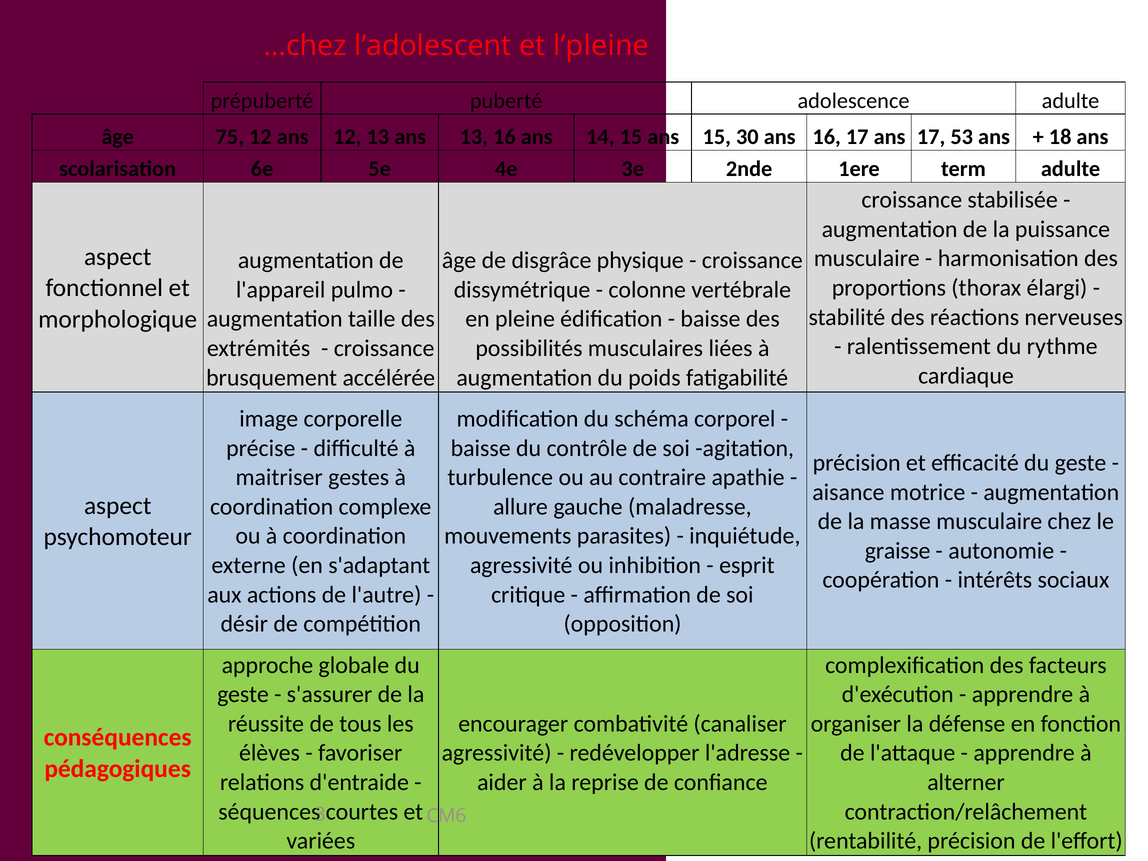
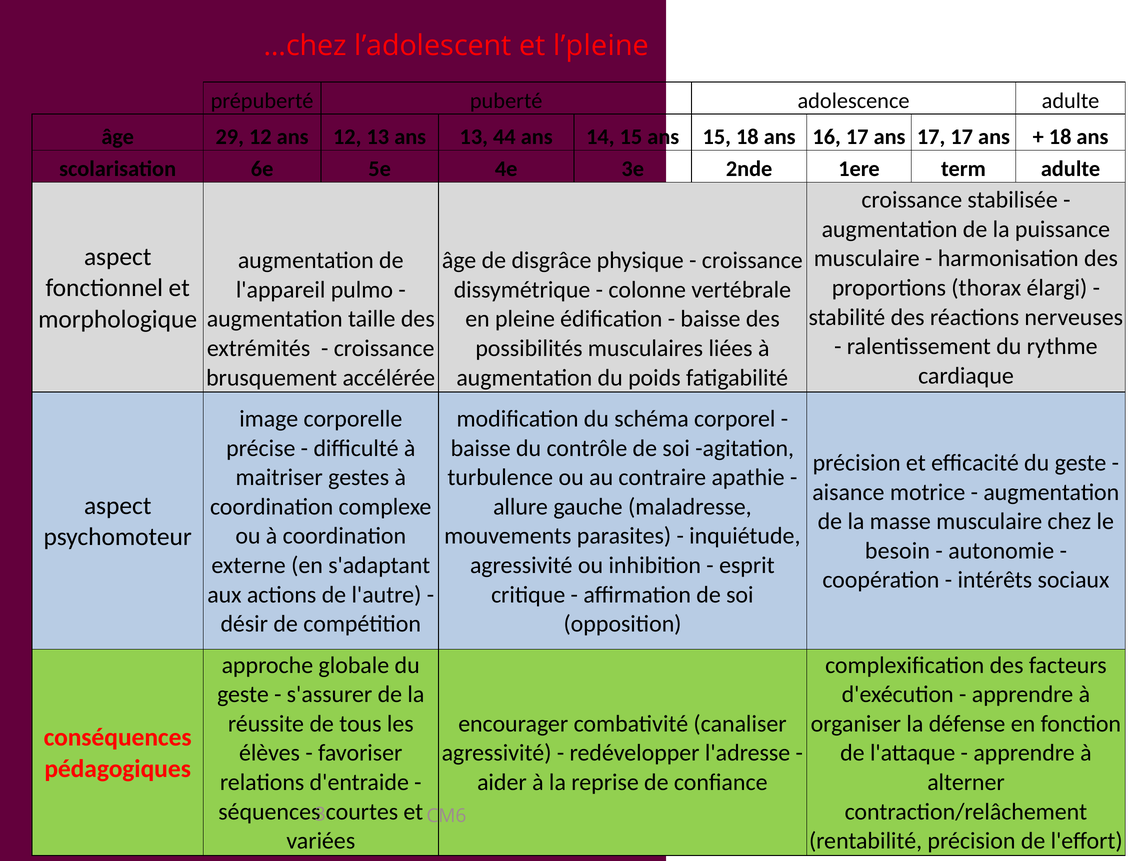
75: 75 -> 29 (230, 137)
13 16: 16 -> 44 (504, 137)
15 30: 30 -> 18 (747, 137)
17 53: 53 -> 17 (962, 137)
graisse: graisse -> besoin (897, 551)
